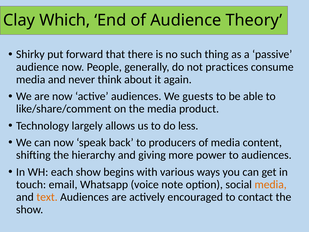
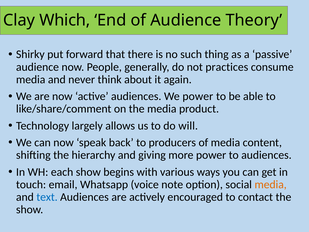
We guests: guests -> power (198, 96)
less: less -> will (188, 126)
text colour: orange -> blue (47, 197)
